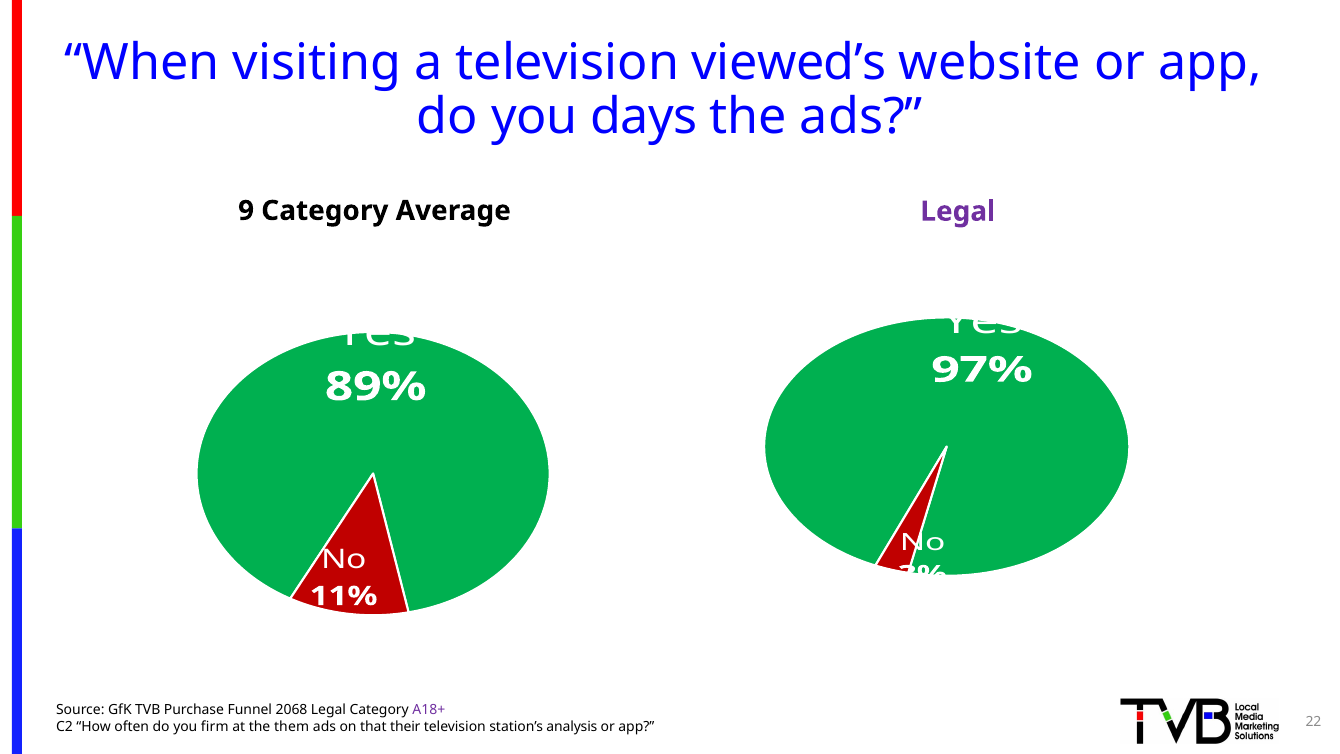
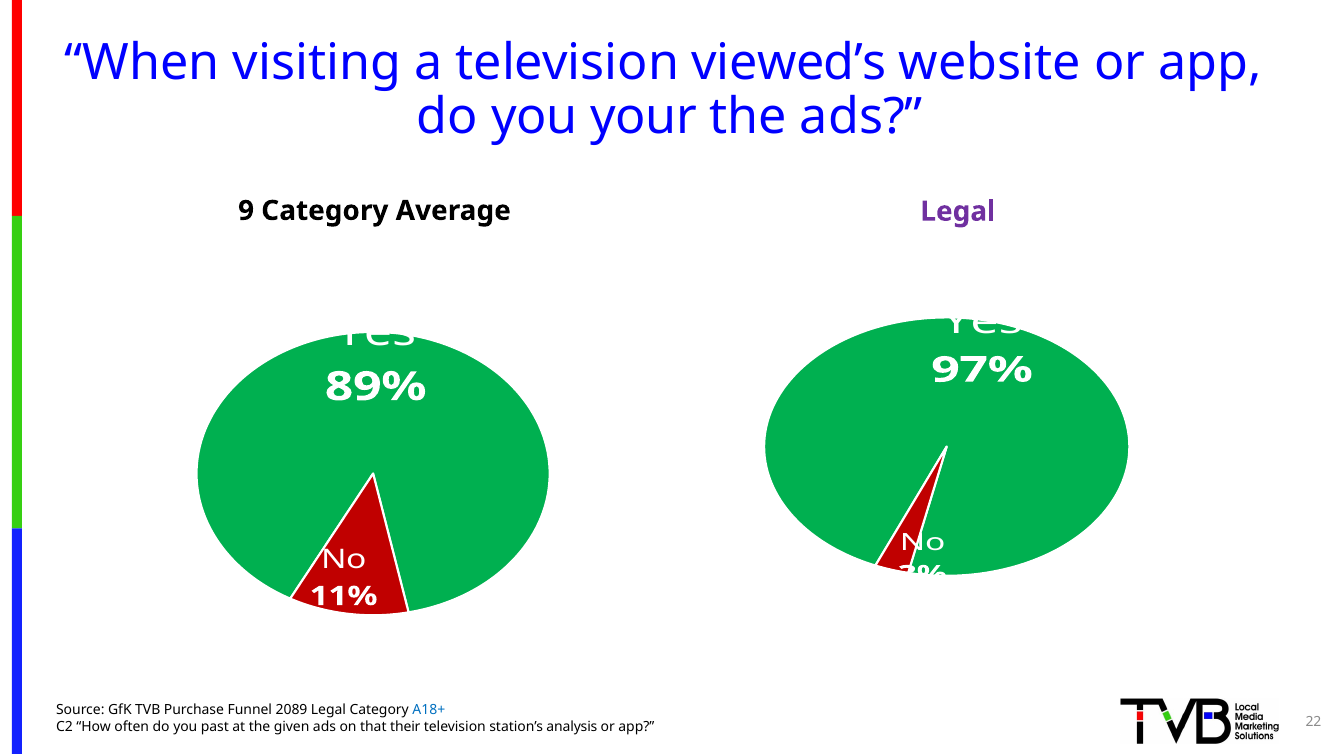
days: days -> your (644, 117)
2068: 2068 -> 2089 (292, 710)
A18+ colour: purple -> blue (429, 710)
firm: firm -> past (215, 727)
them: them -> given (292, 727)
